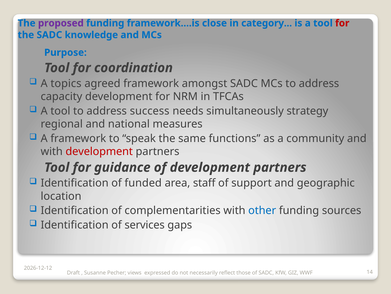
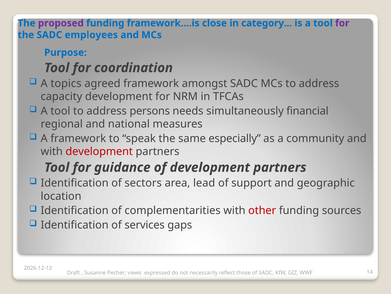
for colour: red -> purple (342, 23)
knowledge: knowledge -> employees (91, 35)
success: success -> persons (150, 111)
strategy: strategy -> financial (307, 111)
functions: functions -> especially (235, 138)
funded: funded -> sectors (143, 183)
staff: staff -> lead (204, 183)
other colour: blue -> red (262, 210)
